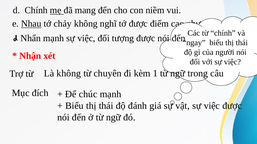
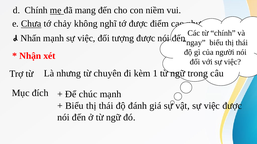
Nhau: Nhau -> Chưa (31, 24)
Là không: không -> nhưng (69, 74)
